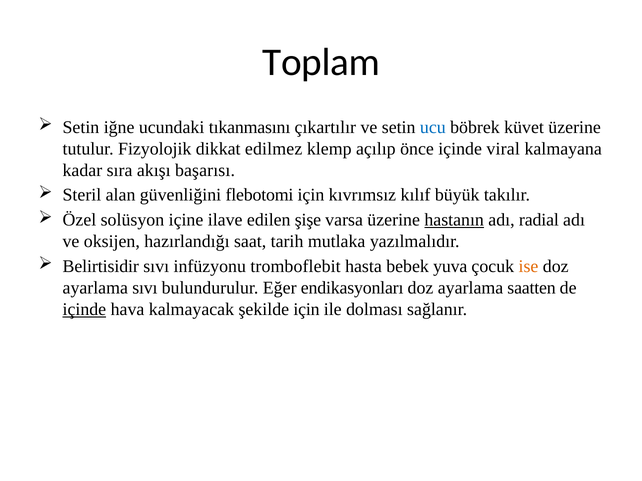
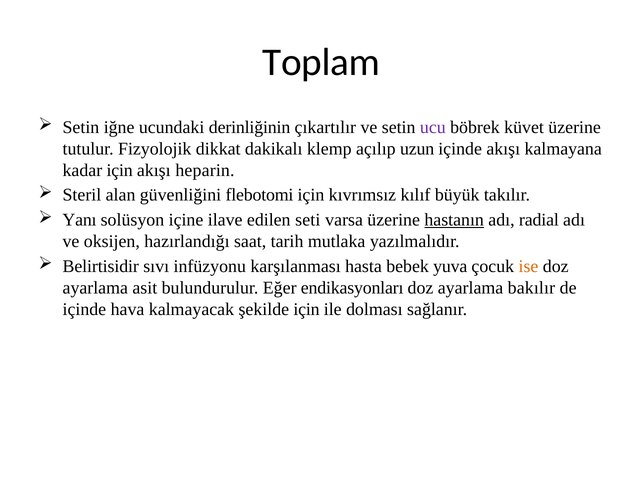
tıkanmasını: tıkanmasını -> derinliğinin (250, 128)
ucu colour: blue -> purple (433, 128)
edilmez: edilmez -> dakikalı (274, 149)
önce: önce -> uzun (417, 149)
içinde viral: viral -> akışı (503, 149)
kadar sıra: sıra -> için (120, 170)
başarısı: başarısı -> heparin (205, 170)
Özel: Özel -> Yanı (80, 220)
şişe: şişe -> seti (308, 220)
tromboflebit: tromboflebit -> karşılanması (296, 267)
ayarlama sıvı: sıvı -> asit (145, 288)
saatten: saatten -> bakılır (531, 288)
içinde underline: present -> none (84, 309)
